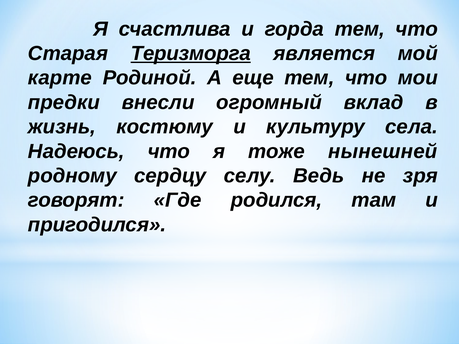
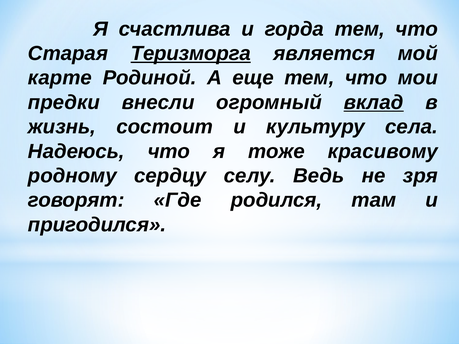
вклад underline: none -> present (374, 102)
костюму: костюму -> состоит (165, 127)
нынешней: нынешней -> красивому (383, 151)
